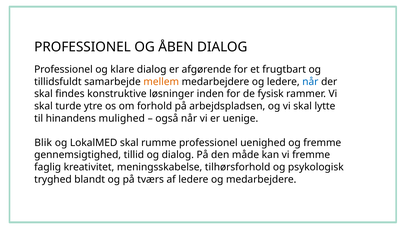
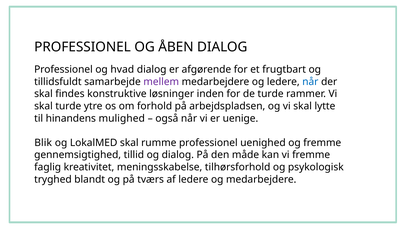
klare: klare -> hvad (122, 69)
mellem colour: orange -> purple (161, 81)
de fysisk: fysisk -> turde (271, 94)
